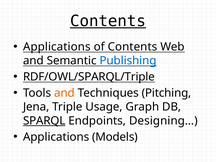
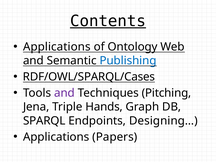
of Contents: Contents -> Ontology (133, 47)
RDF/OWL/SPARQL/Triple: RDF/OWL/SPARQL/Triple -> RDF/OWL/SPARQL/Cases (89, 77)
and colour: orange -> purple (64, 93)
Usage: Usage -> Hands (104, 107)
SPARQL underline: present -> none (44, 121)
Models: Models -> Papers (115, 137)
